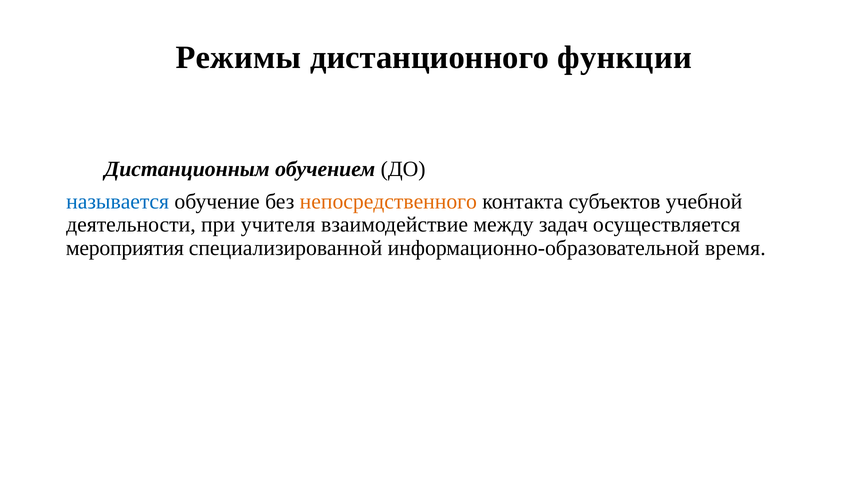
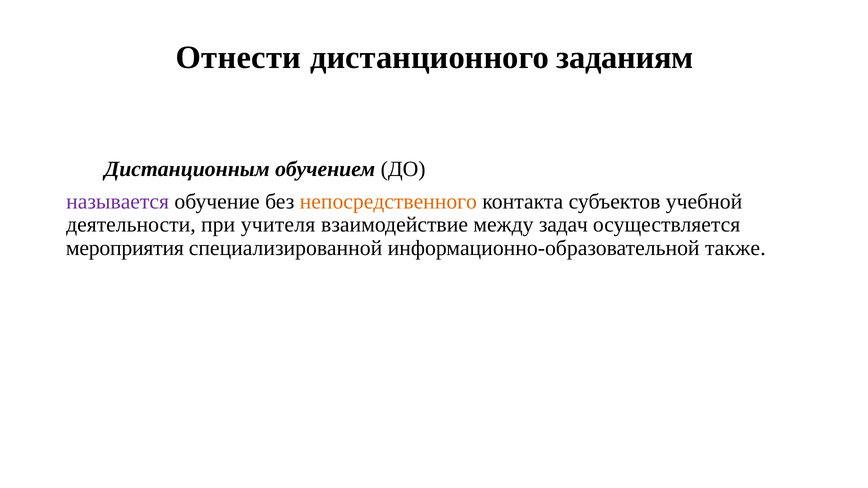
Режимы: Режимы -> Отнести (238, 58)
функции: функции -> заданиям (625, 58)
называется colour: blue -> purple (118, 201)
время: время -> также (735, 248)
